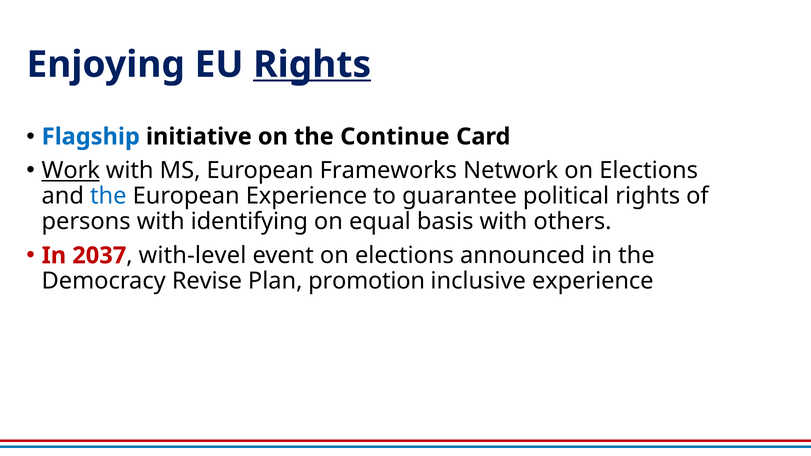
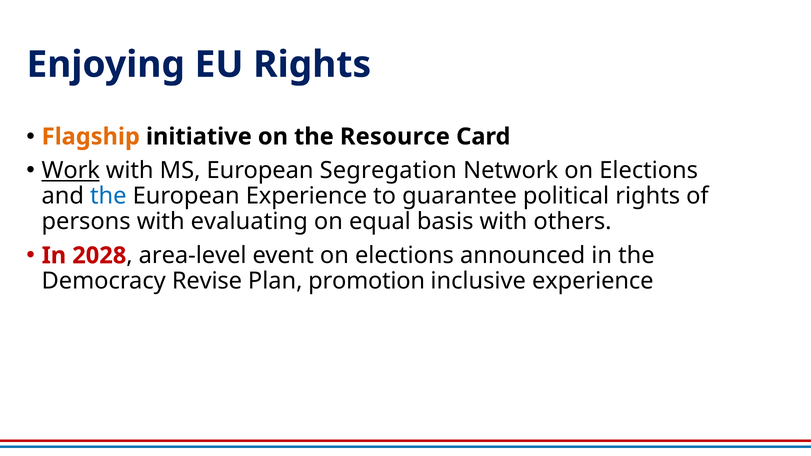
Rights underline: present -> none (312, 65)
Flagship colour: blue -> orange (91, 137)
Continue: Continue -> Resource (395, 137)
Frameworks: Frameworks -> Segregation (388, 171)
identifying: identifying -> evaluating (249, 222)
2037: 2037 -> 2028 (99, 256)
with-level: with-level -> area-level (193, 256)
